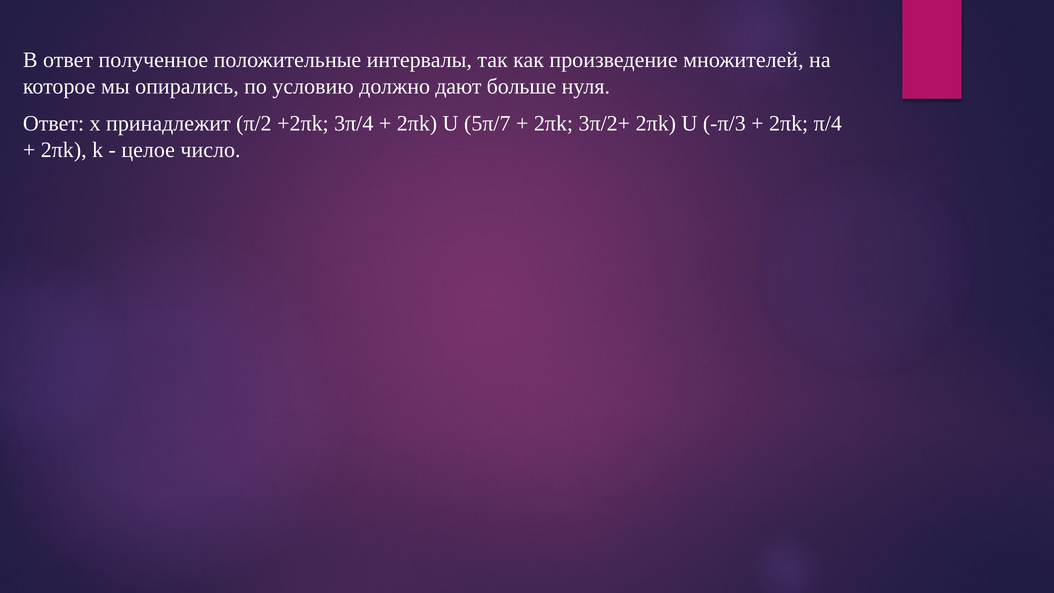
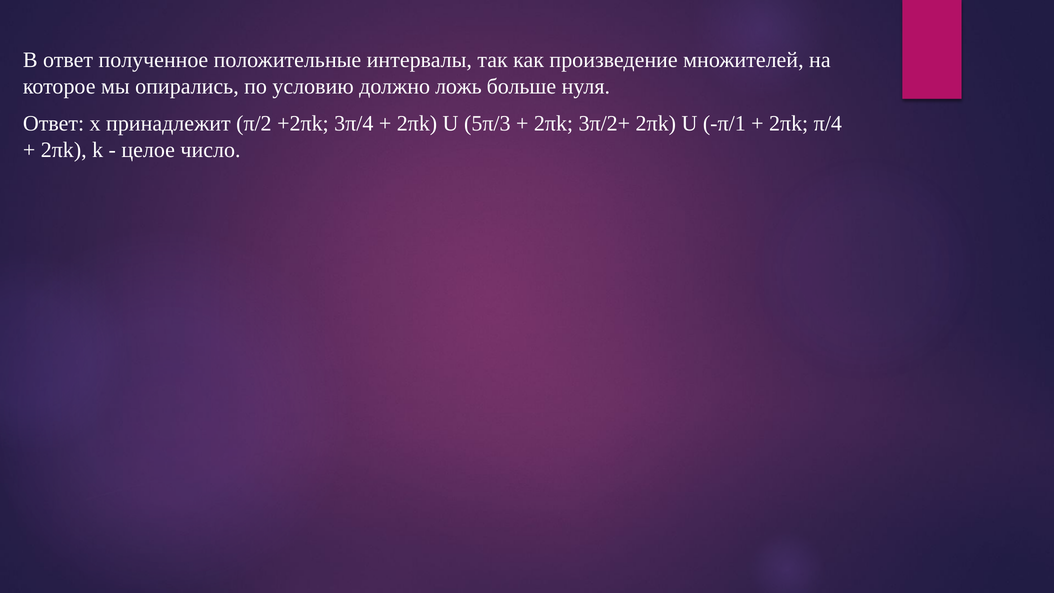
дают: дают -> ложь (458, 86)
5π/7: 5π/7 -> 5π/3 (487, 124)
π/3: π/3 -> π/1 (724, 124)
